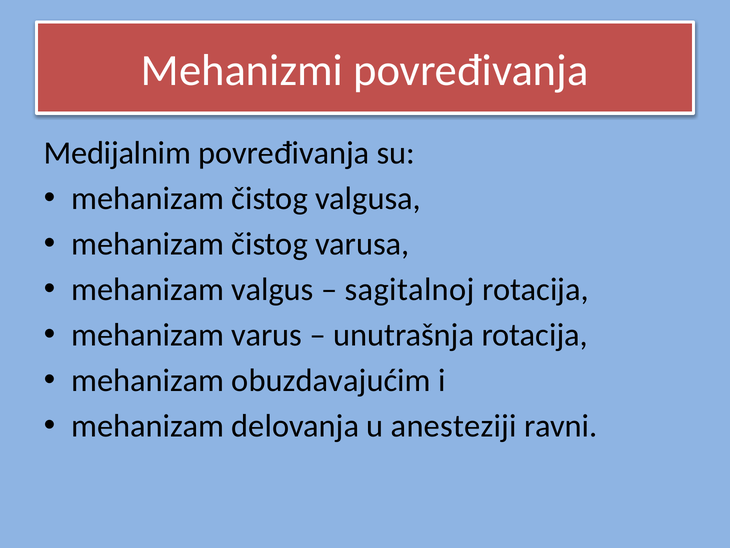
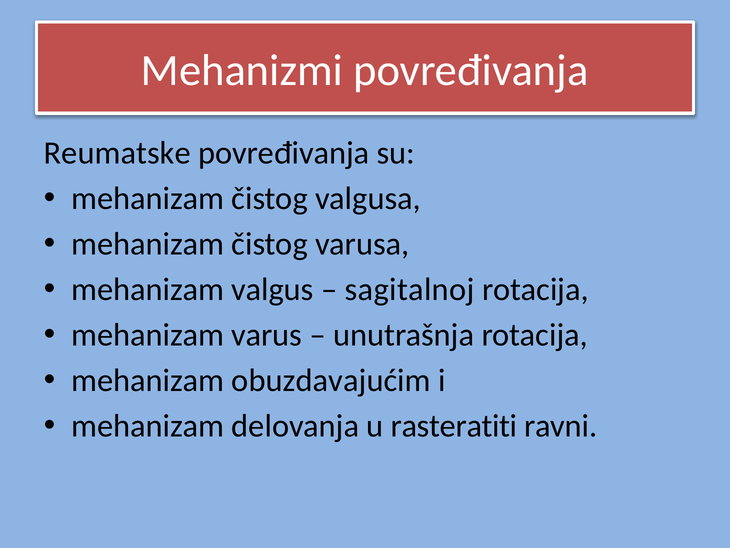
Medijalnim: Medijalnim -> Reumatske (117, 153)
anesteziji: anesteziji -> rasteratiti (454, 426)
